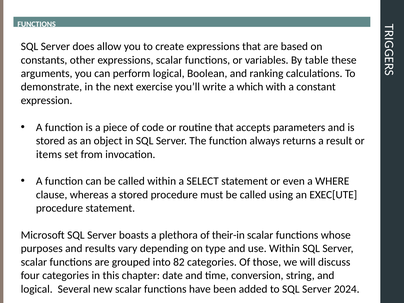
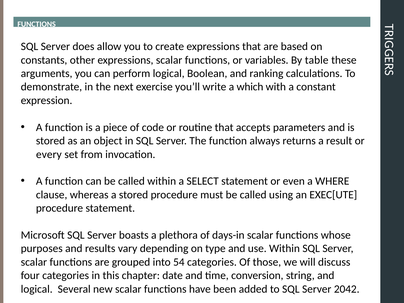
items: items -> every (49, 154)
their-in: their-in -> days-in (228, 235)
82: 82 -> 54 (179, 262)
2024: 2024 -> 2042 (347, 289)
